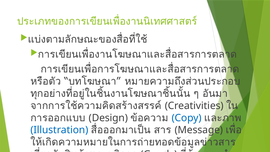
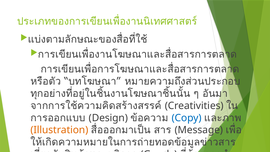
Illustration colour: blue -> orange (59, 130)
